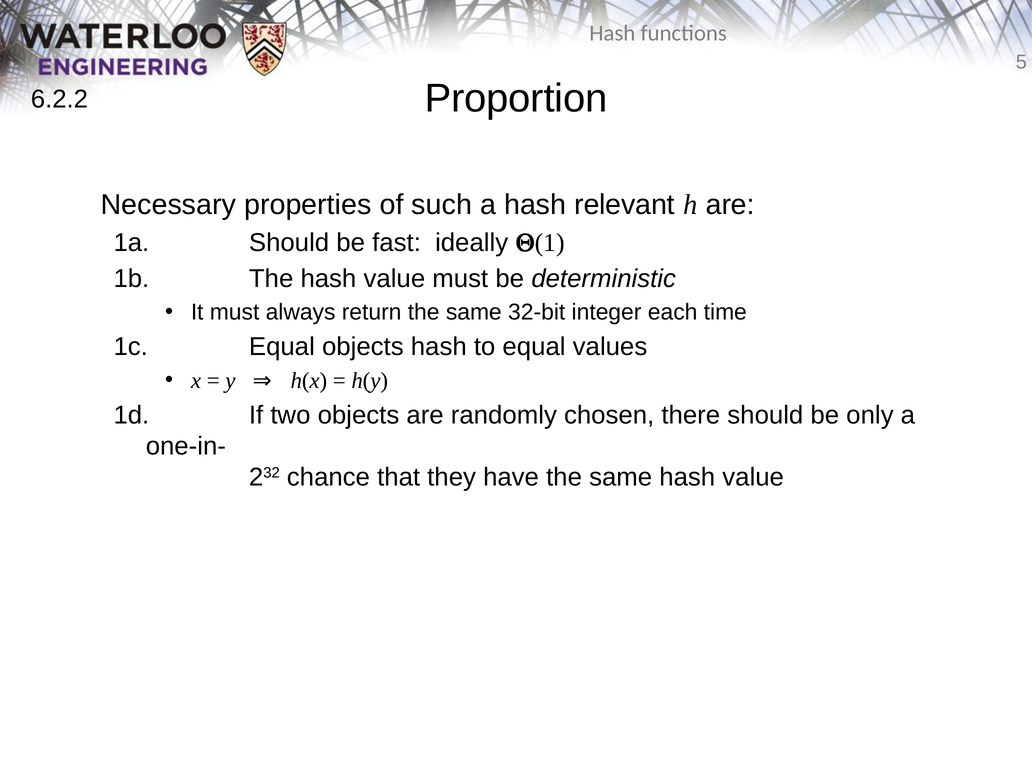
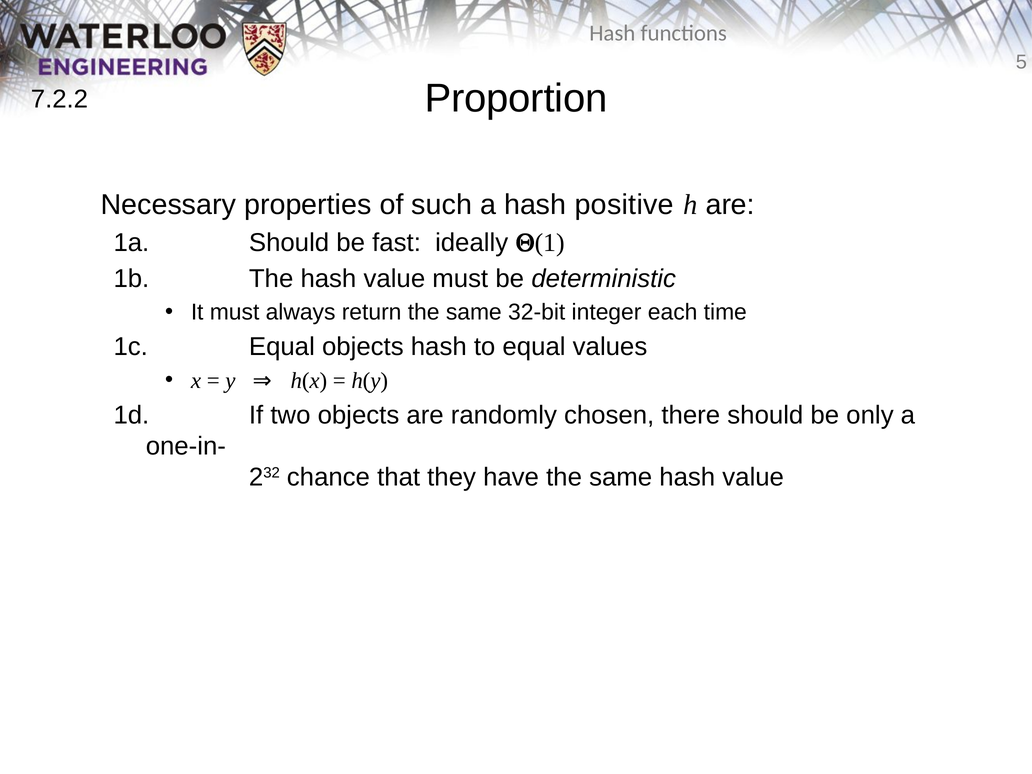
6.2.2: 6.2.2 -> 7.2.2 (59, 99)
relevant: relevant -> positive (624, 205)
